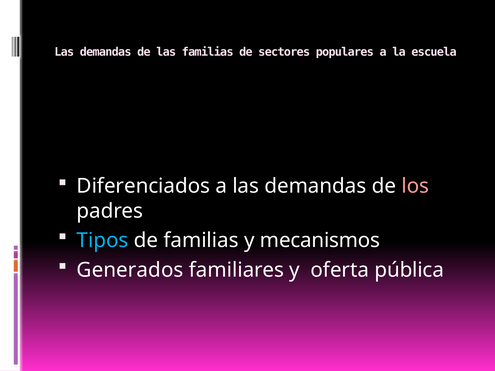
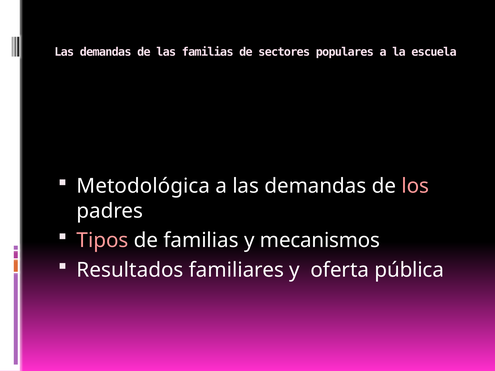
Diferenciados: Diferenciados -> Metodológica (143, 186)
Tipos colour: light blue -> pink (103, 241)
Generados: Generados -> Resultados (130, 270)
